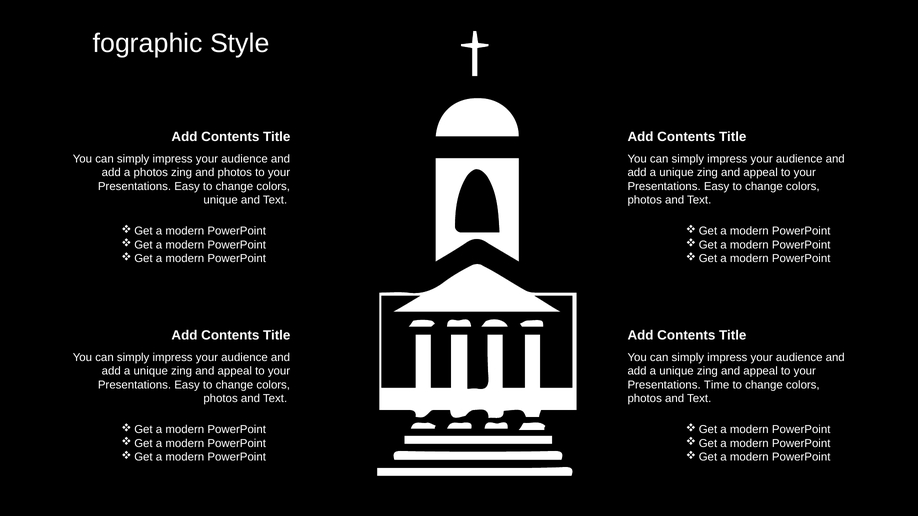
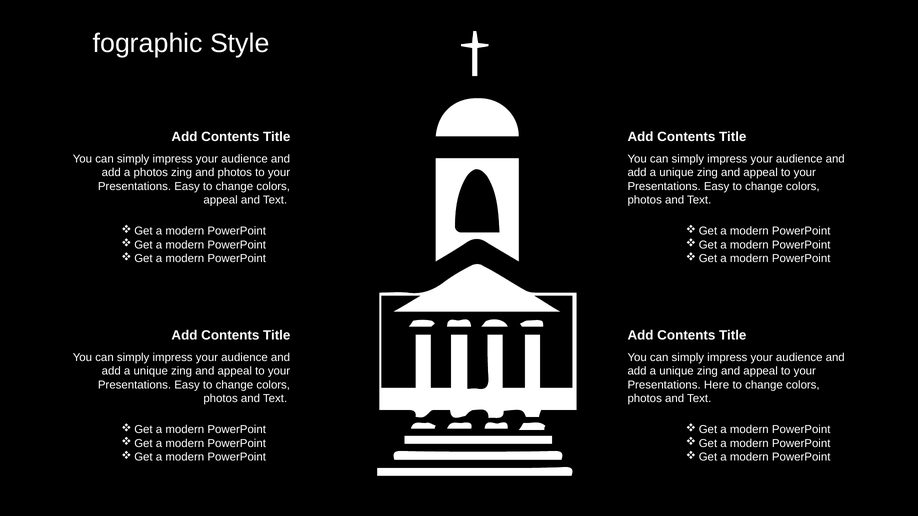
unique: unique -> appeal (221, 200)
Time: Time -> Here (717, 385)
